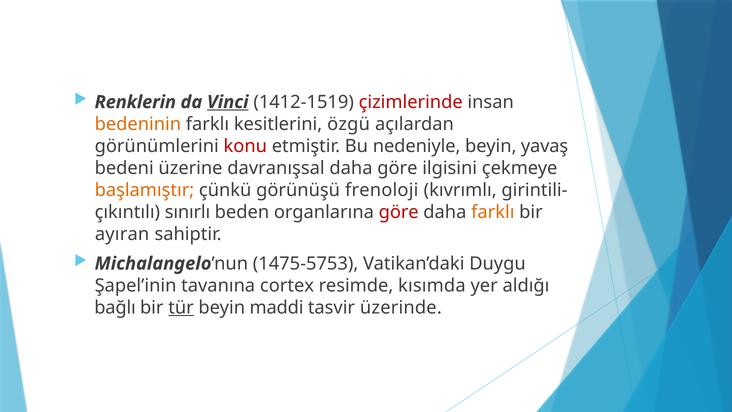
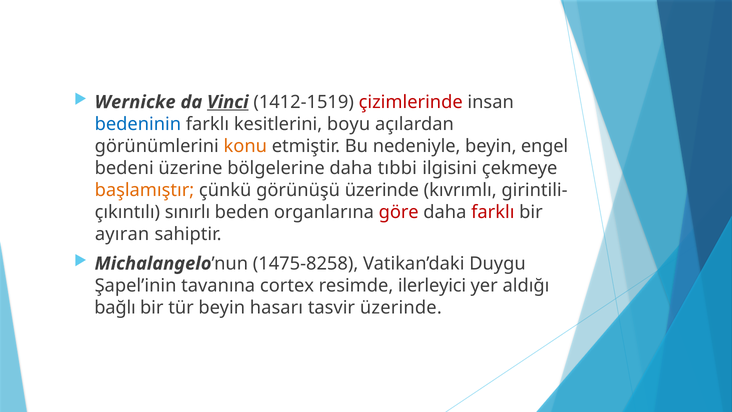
Renklerin: Renklerin -> Wernicke (135, 102)
bedeninin colour: orange -> blue (138, 124)
özgü: özgü -> boyu (349, 124)
konu colour: red -> orange (245, 146)
yavaş: yavaş -> engel (545, 146)
davranışsal: davranışsal -> bölgelerine (276, 168)
daha göre: göre -> tıbbi (397, 168)
görünüşü frenoloji: frenoloji -> üzerinde (382, 190)
farklı colour: orange -> red (493, 212)
1475-5753: 1475-5753 -> 1475-8258 (306, 263)
kısımda: kısımda -> ilerleyici (432, 285)
tür underline: present -> none (181, 307)
maddi: maddi -> hasarı (276, 307)
